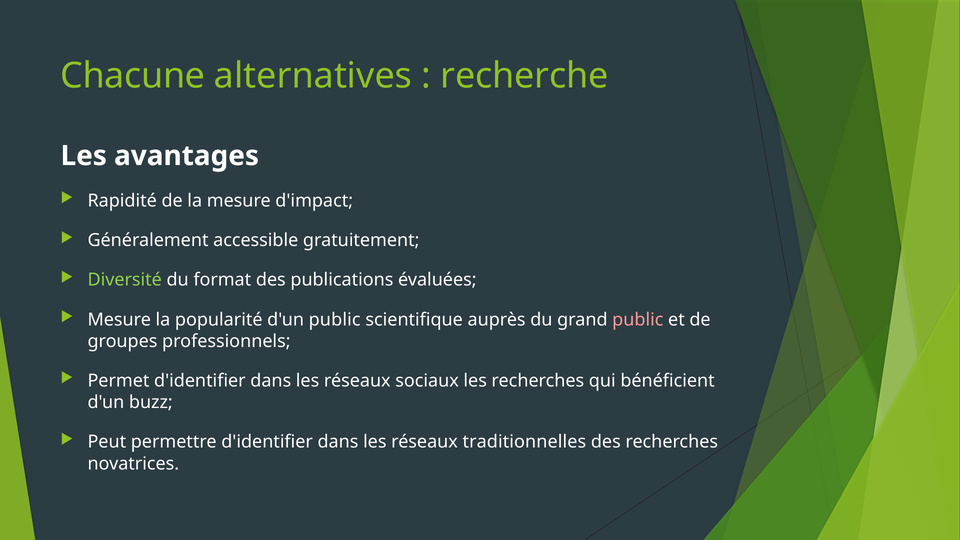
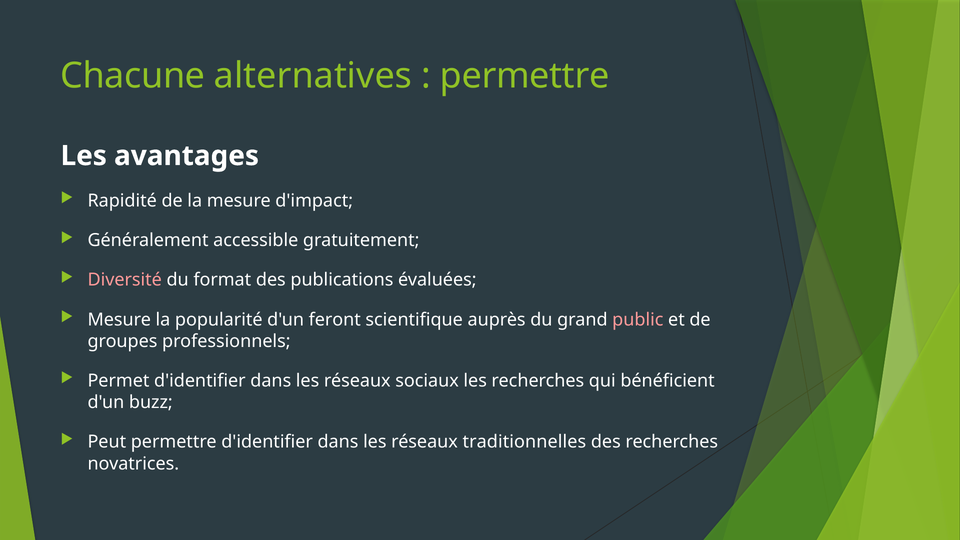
recherche: recherche -> permettre (525, 76)
Diversité colour: light green -> pink (125, 280)
d'un public: public -> feront (335, 320)
